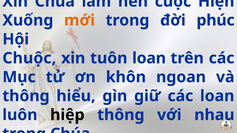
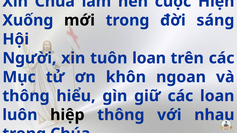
mới colour: orange -> black (79, 20)
phúc: phúc -> sáng (215, 20)
Chuộc: Chuộc -> Người (29, 58)
